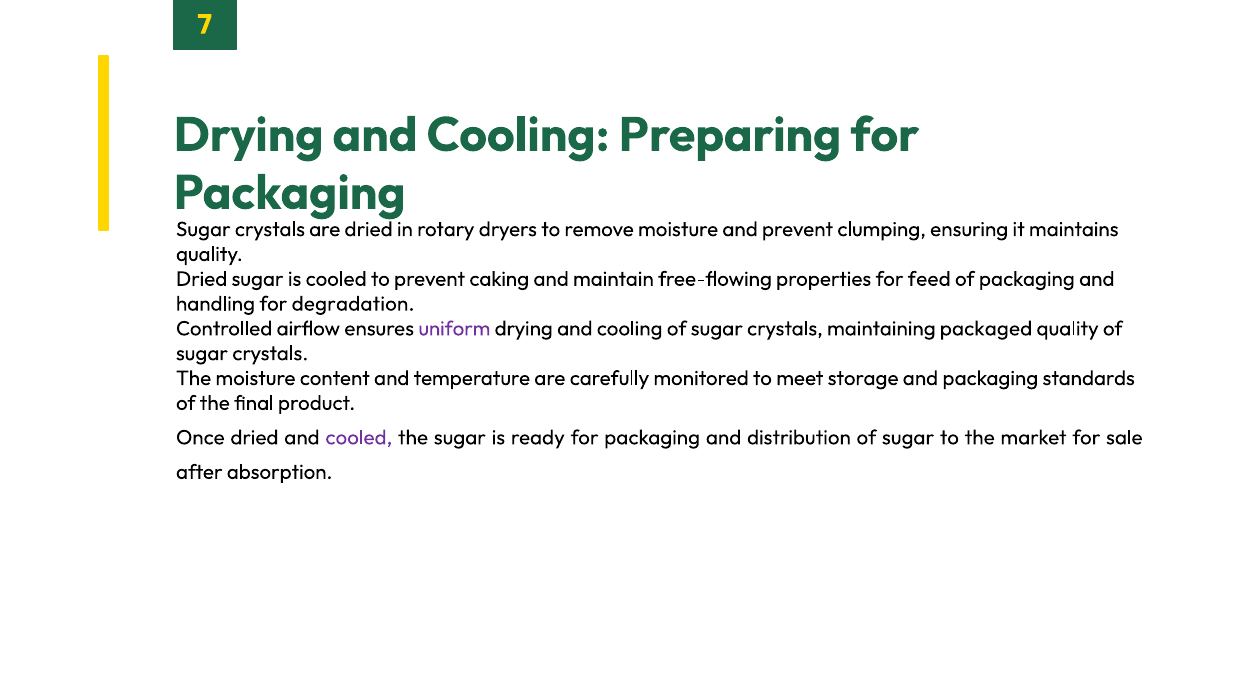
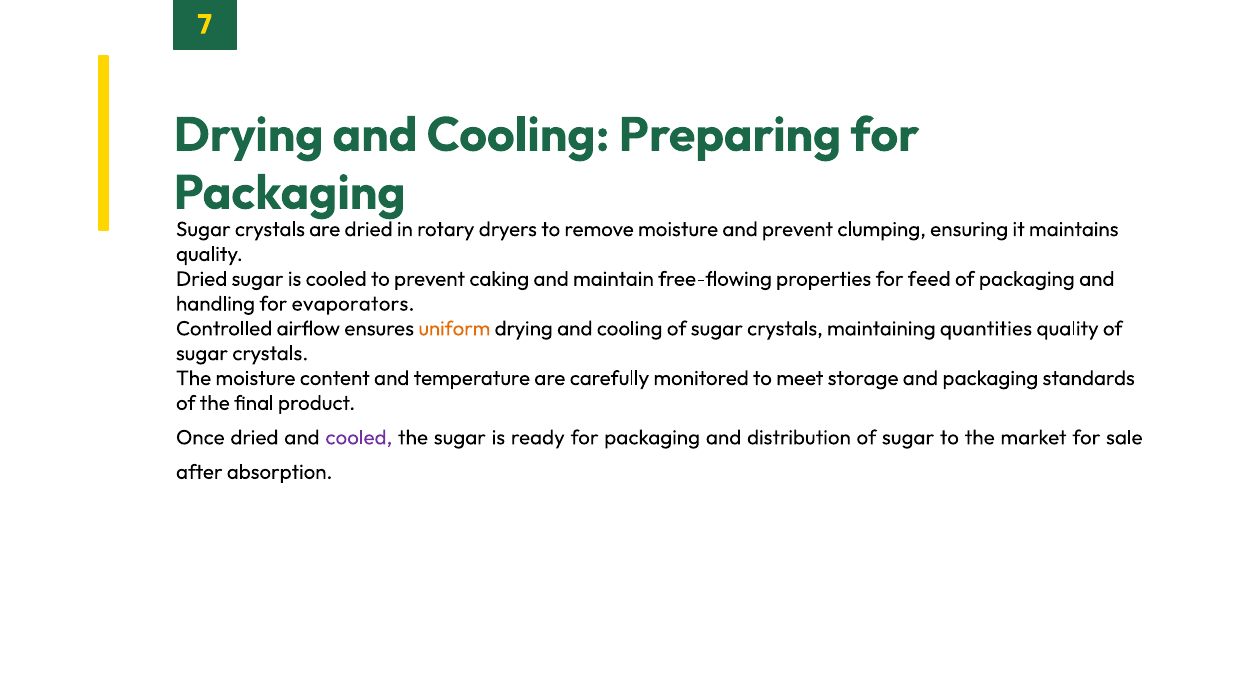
degradation: degradation -> evaporators (353, 304)
uniform colour: purple -> orange (454, 329)
packaged: packaged -> quantities (986, 329)
